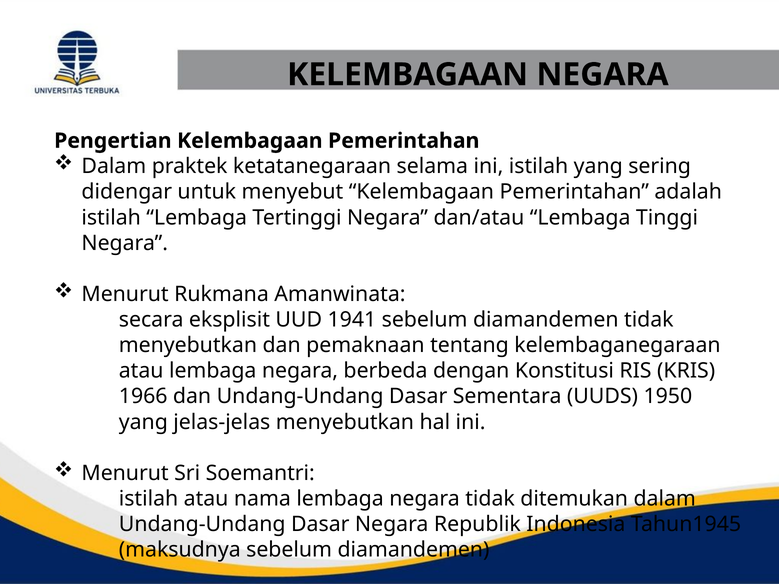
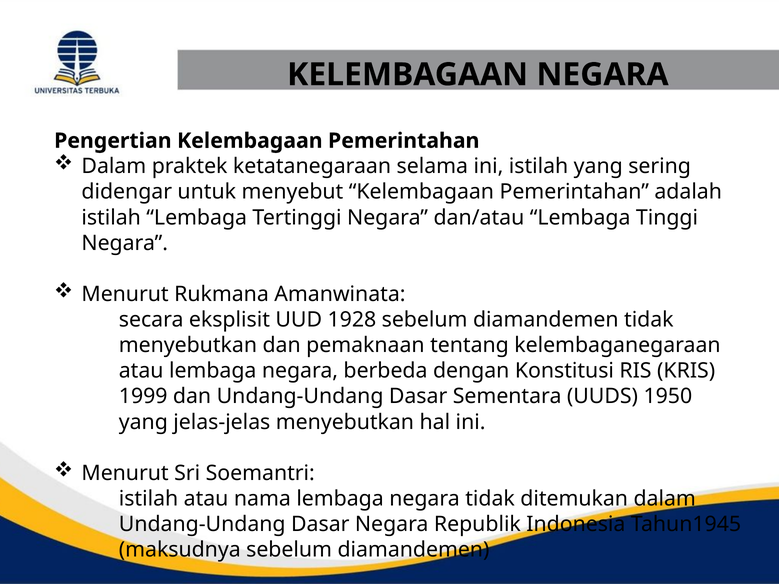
1941: 1941 -> 1928 (352, 320)
1966: 1966 -> 1999 (143, 397)
